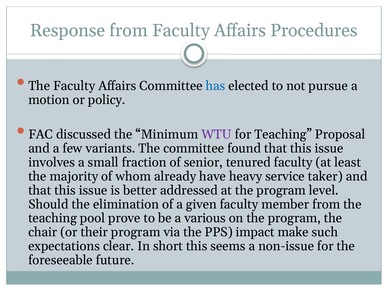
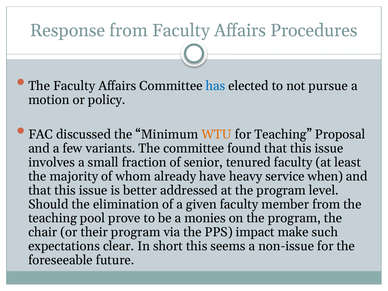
WTU colour: purple -> orange (216, 134)
taker: taker -> when (325, 176)
various: various -> monies (205, 218)
